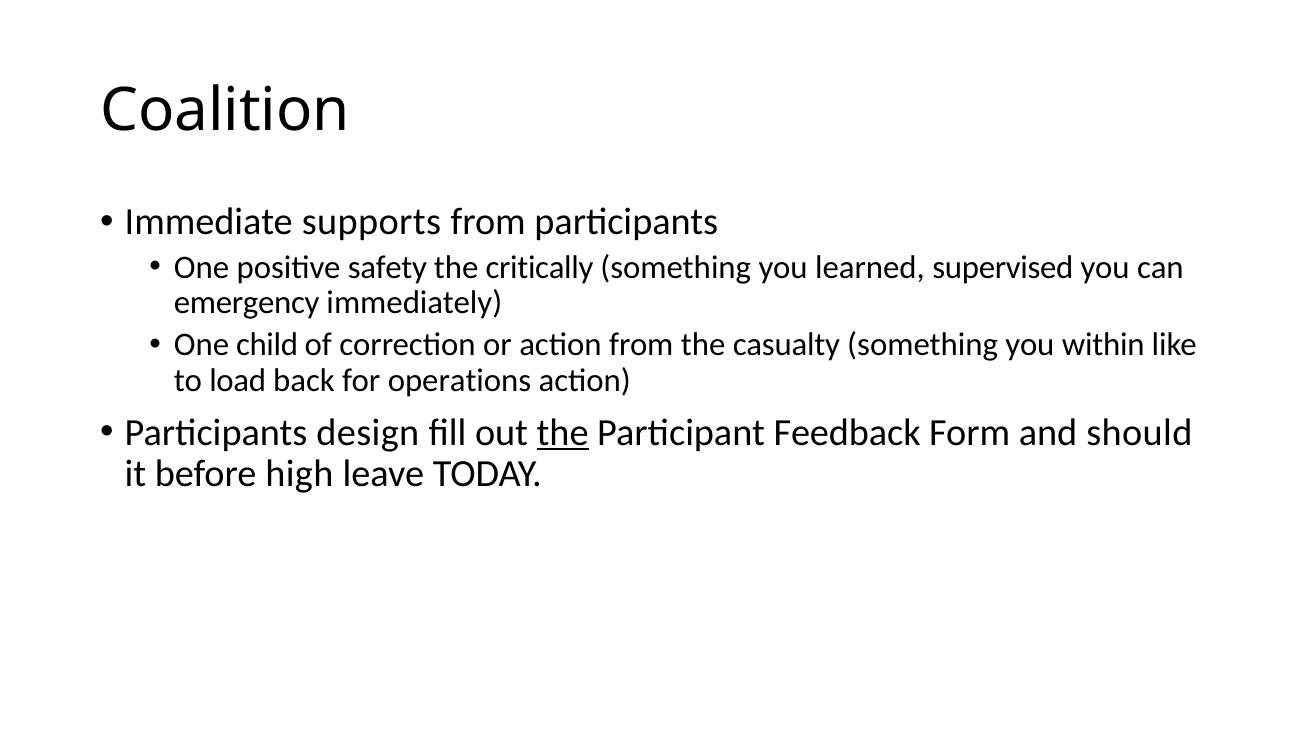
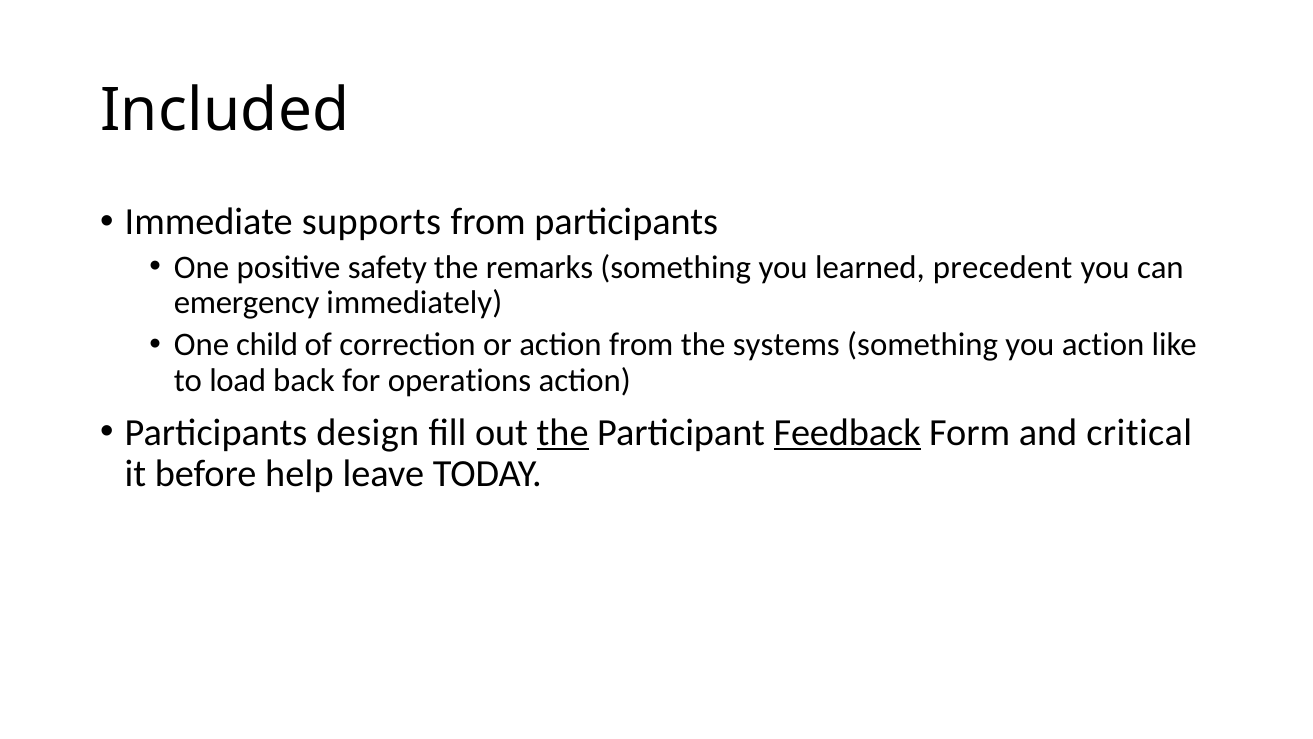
Coalition: Coalition -> Included (225, 110)
critically: critically -> remarks (539, 267)
supervised: supervised -> precedent (1003, 267)
casualty: casualty -> systems (786, 345)
you within: within -> action (1103, 345)
Feedback underline: none -> present (847, 432)
should: should -> critical (1139, 432)
high: high -> help (299, 474)
